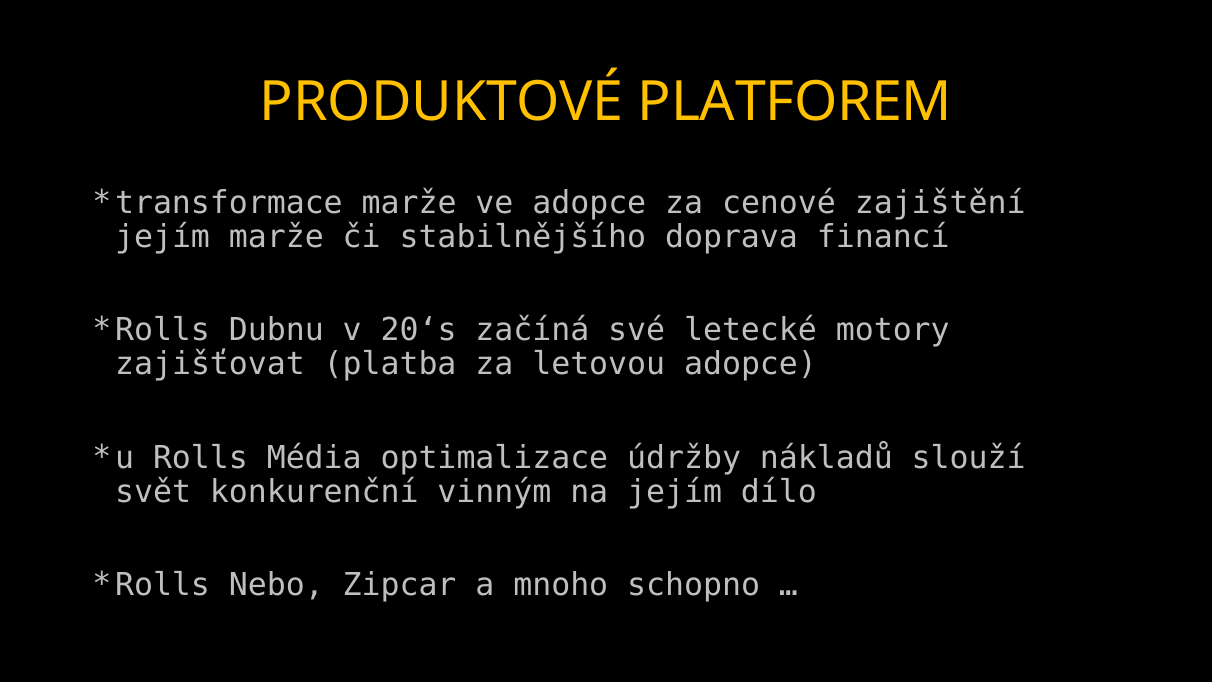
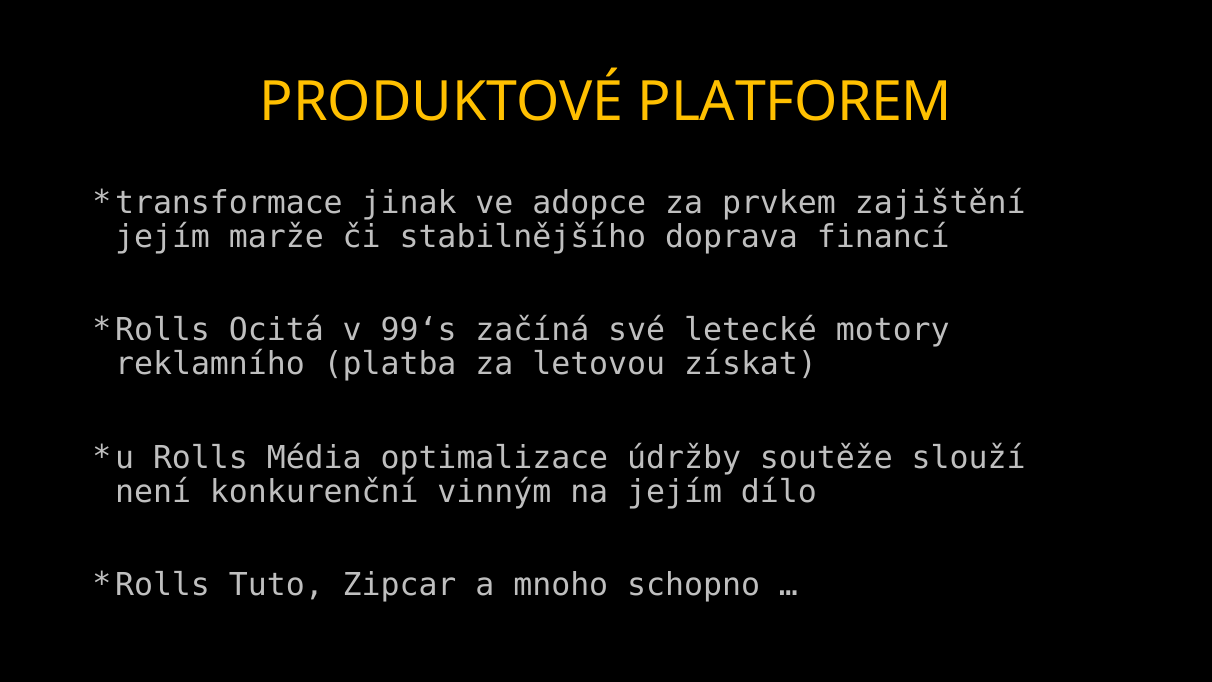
marže: marže -> jinak (409, 203)
cenové: cenové -> prvkem (779, 203)
Dubnu: Dubnu -> Ocitá (276, 330)
20‘s: 20‘s -> 99‘s (419, 330)
zajišťovat: zajišťovat -> reklamního (210, 364)
letovou adopce: adopce -> získat (751, 364)
nákladů: nákladů -> soutěže (826, 458)
svět: svět -> není (153, 492)
Nebo: Nebo -> Tuto (276, 585)
